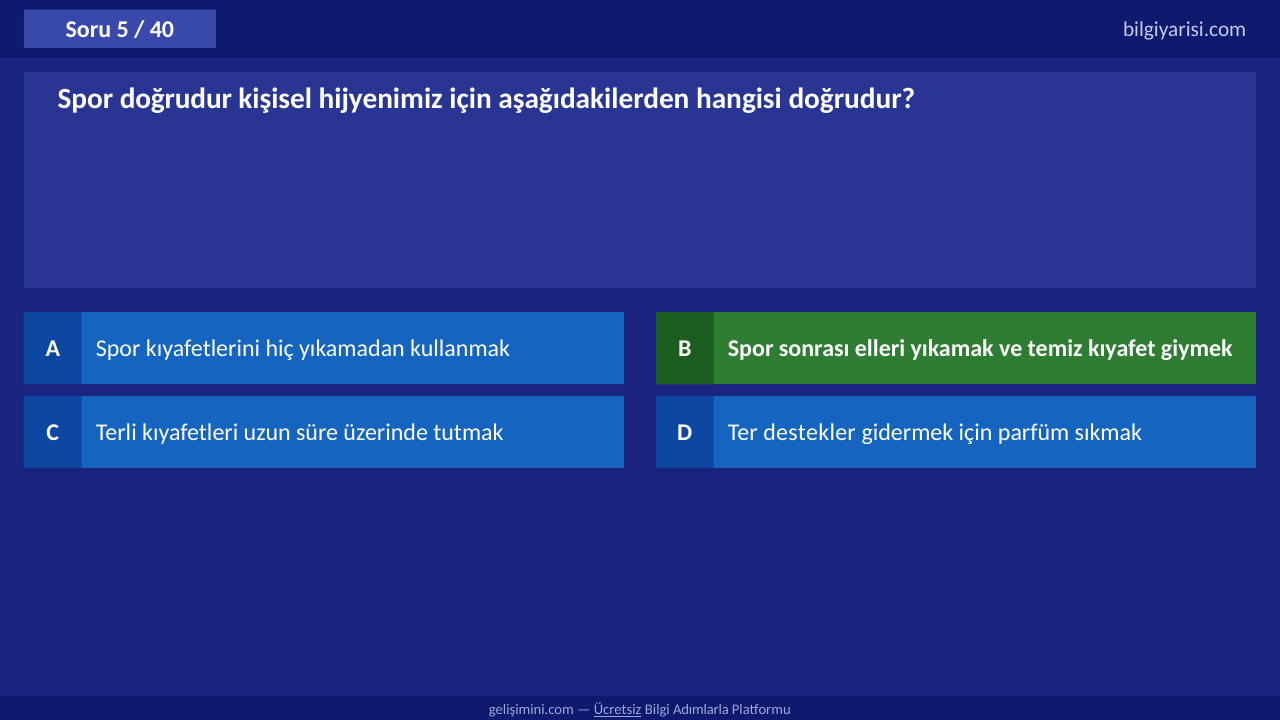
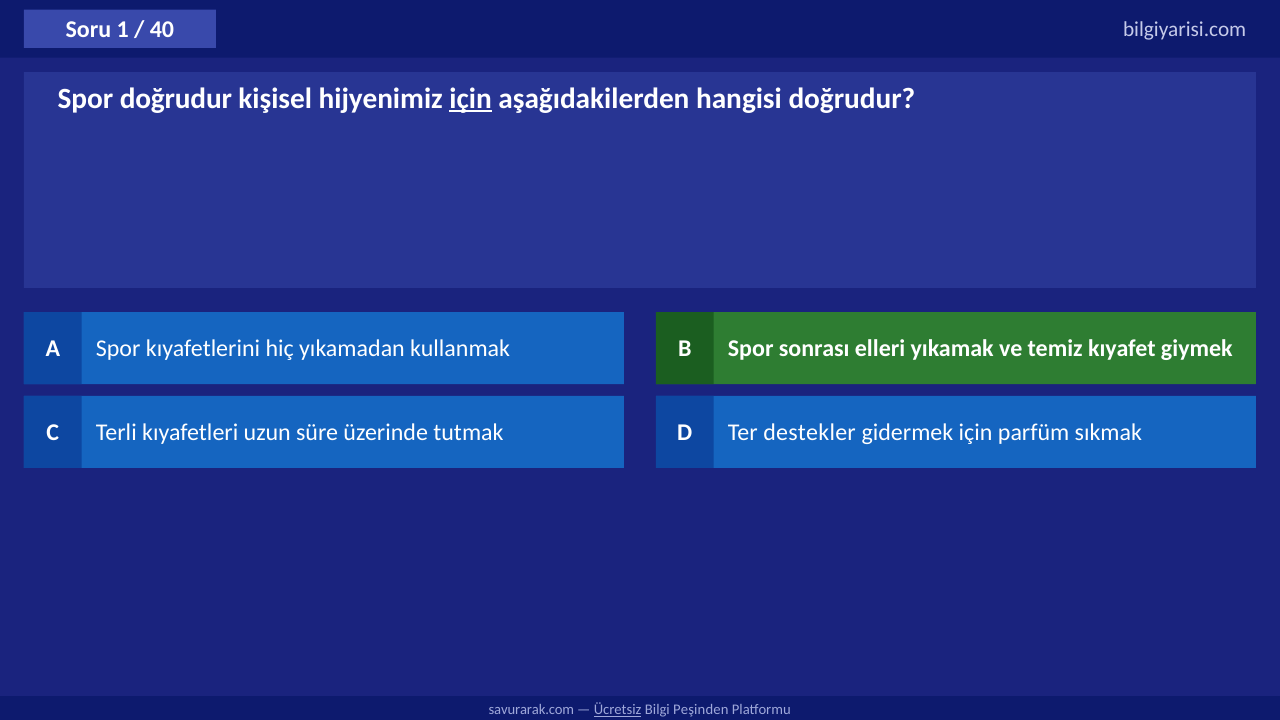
5: 5 -> 1 (123, 29)
için underline: none -> present (471, 99)
gelişimini.com: gelişimini.com -> savurarak.com (531, 710)
Adımlarla: Adımlarla -> Peşinden (701, 710)
